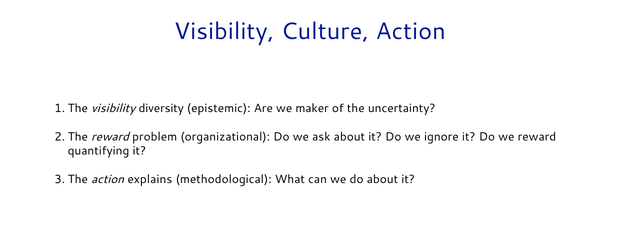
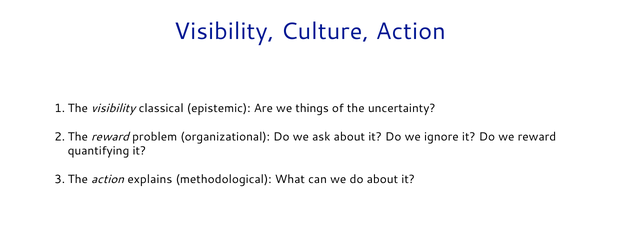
diversity: diversity -> classical (161, 109)
maker: maker -> things (312, 109)
